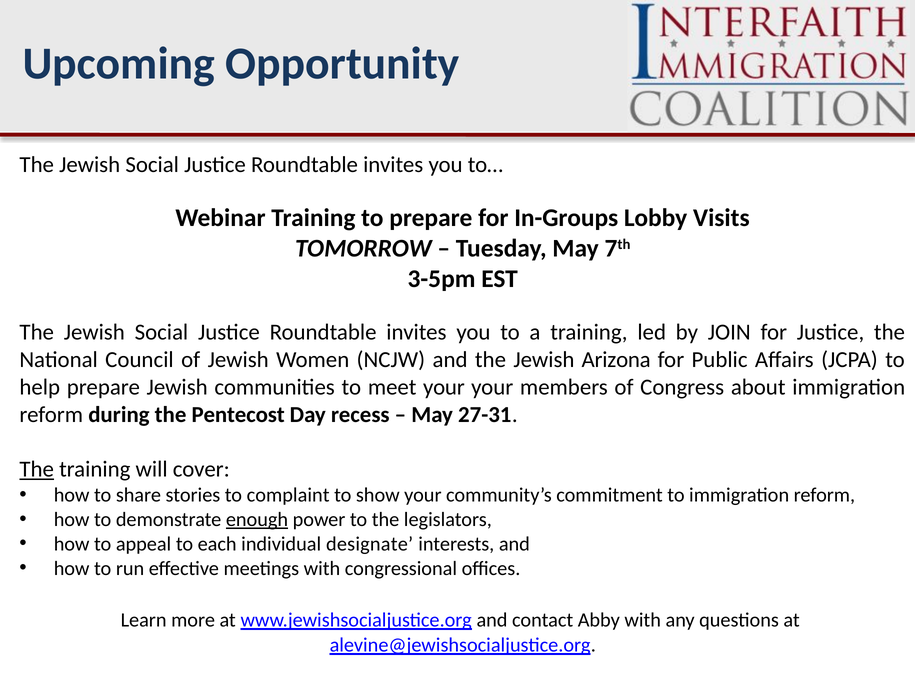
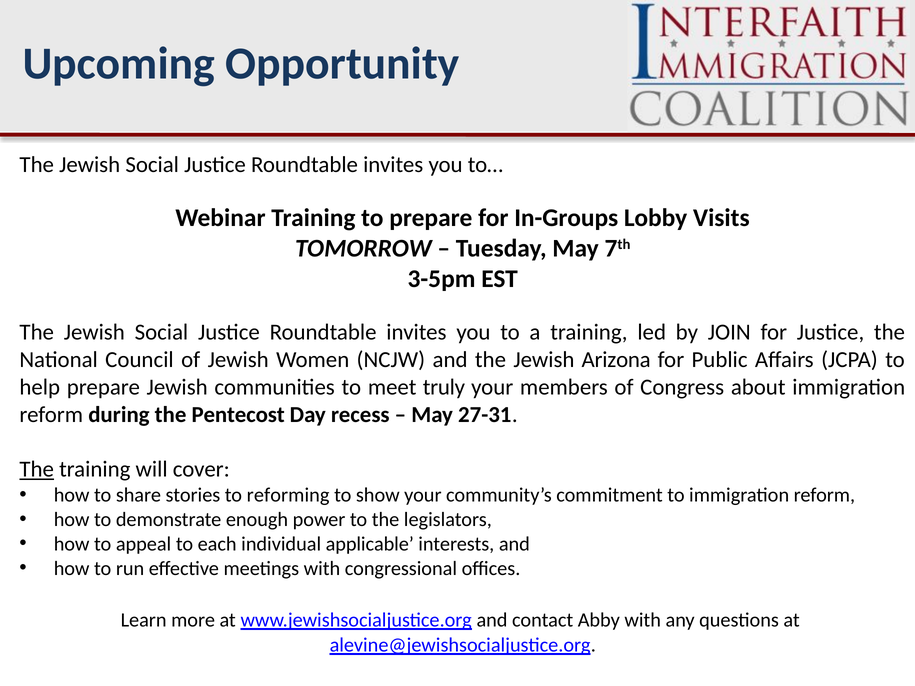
meet your: your -> truly (444, 387)
complaint: complaint -> reforming (288, 495)
enough underline: present -> none (257, 520)
designate: designate -> applicable (370, 544)
